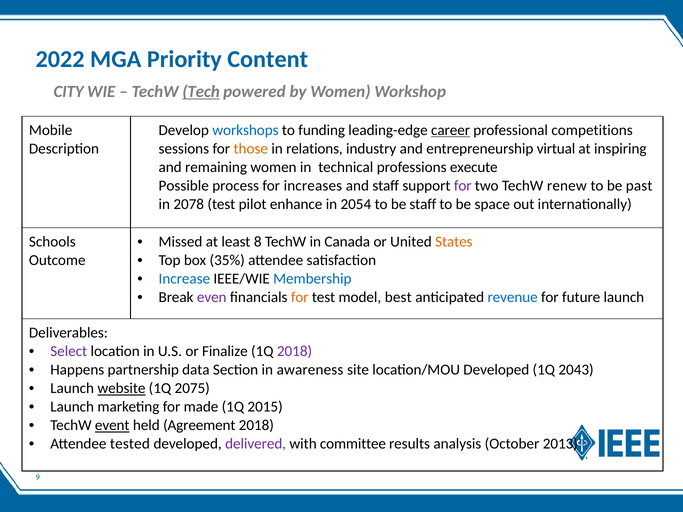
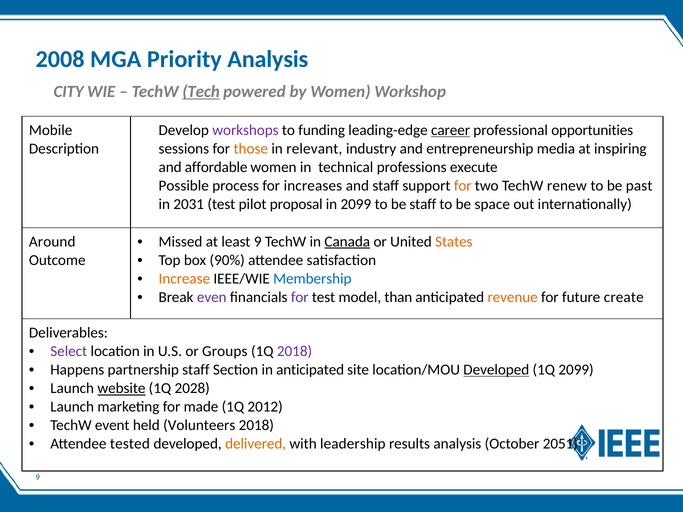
2022: 2022 -> 2008 (60, 59)
Priority Content: Content -> Analysis (268, 59)
workshops colour: blue -> purple (245, 130)
competitions: competitions -> opportunities (592, 130)
relations: relations -> relevant (314, 149)
virtual: virtual -> media (556, 149)
remaining: remaining -> affordable (216, 167)
for colour: purple -> orange (463, 186)
2078: 2078 -> 2031 (189, 204)
enhance: enhance -> proposal (296, 204)
in 2054: 2054 -> 2099 (356, 204)
least 8: 8 -> 9 (258, 242)
Canada underline: none -> present (347, 242)
Schools: Schools -> Around (52, 242)
35%: 35% -> 90% (227, 260)
Increase colour: blue -> orange (184, 279)
for colour: orange -> purple (300, 297)
best: best -> than (398, 297)
revenue colour: blue -> orange (513, 297)
future launch: launch -> create (624, 297)
Finalize: Finalize -> Groups (225, 351)
partnership data: data -> staff (196, 370)
in awareness: awareness -> anticipated (310, 370)
Developed underline: none -> present (496, 370)
1Q 2043: 2043 -> 2099 (576, 370)
2075: 2075 -> 2028 (192, 389)
2015: 2015 -> 2012 (265, 407)
event underline: present -> none (112, 426)
Agreement: Agreement -> Volunteers (199, 426)
delivered colour: purple -> orange (256, 444)
committee: committee -> leadership (353, 444)
2013: 2013 -> 2051 (560, 444)
